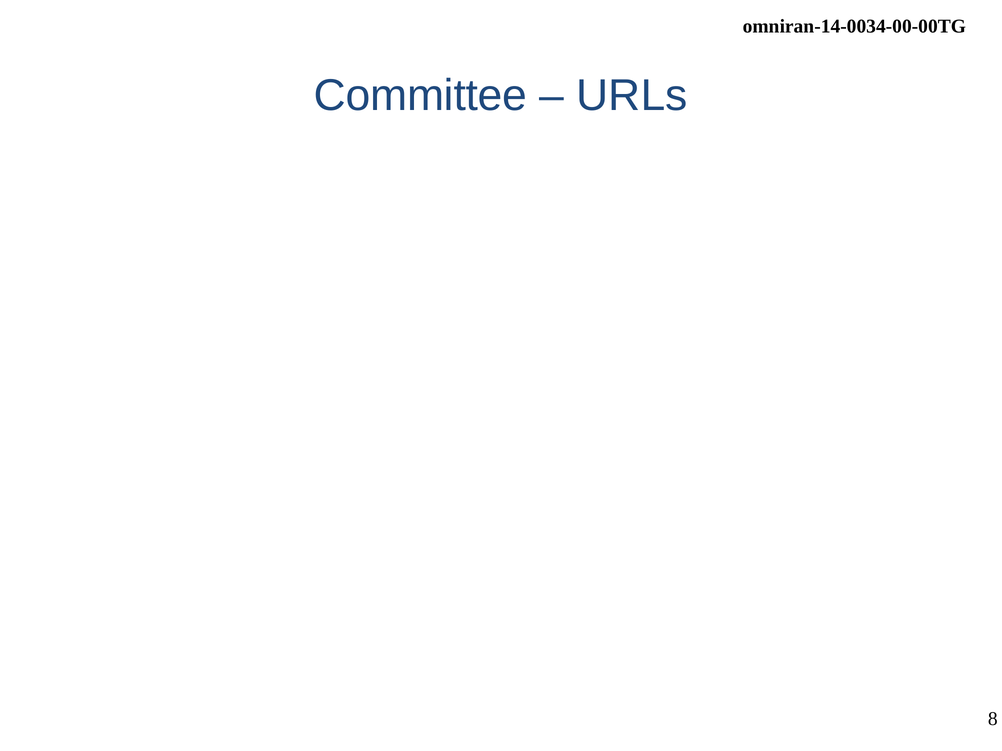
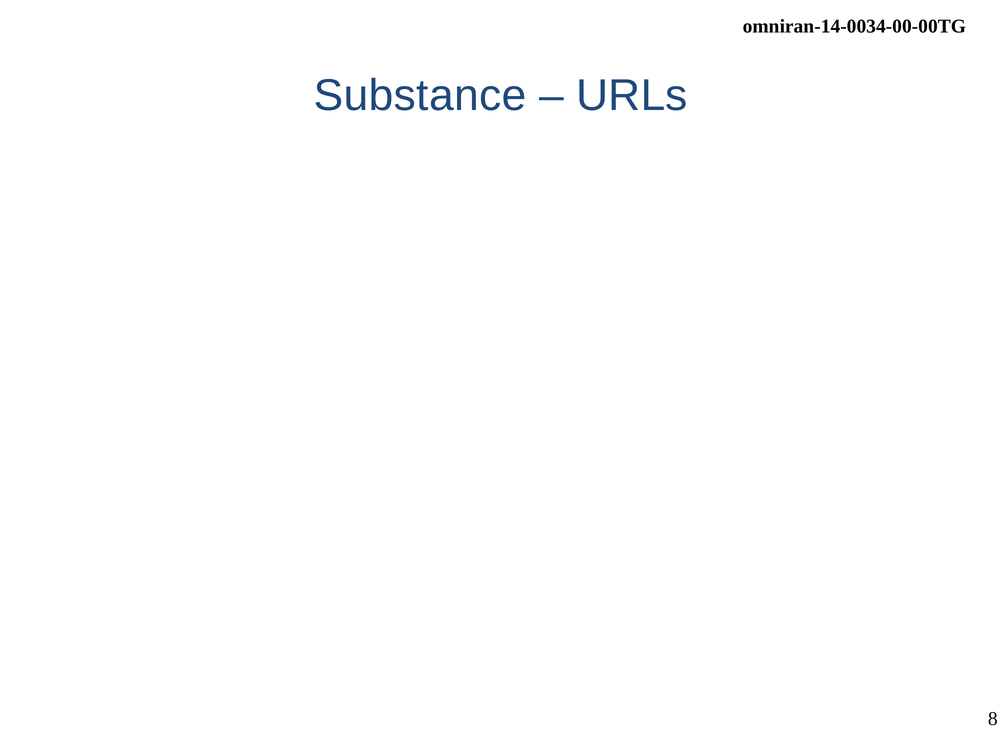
Committee: Committee -> Substance (420, 96)
